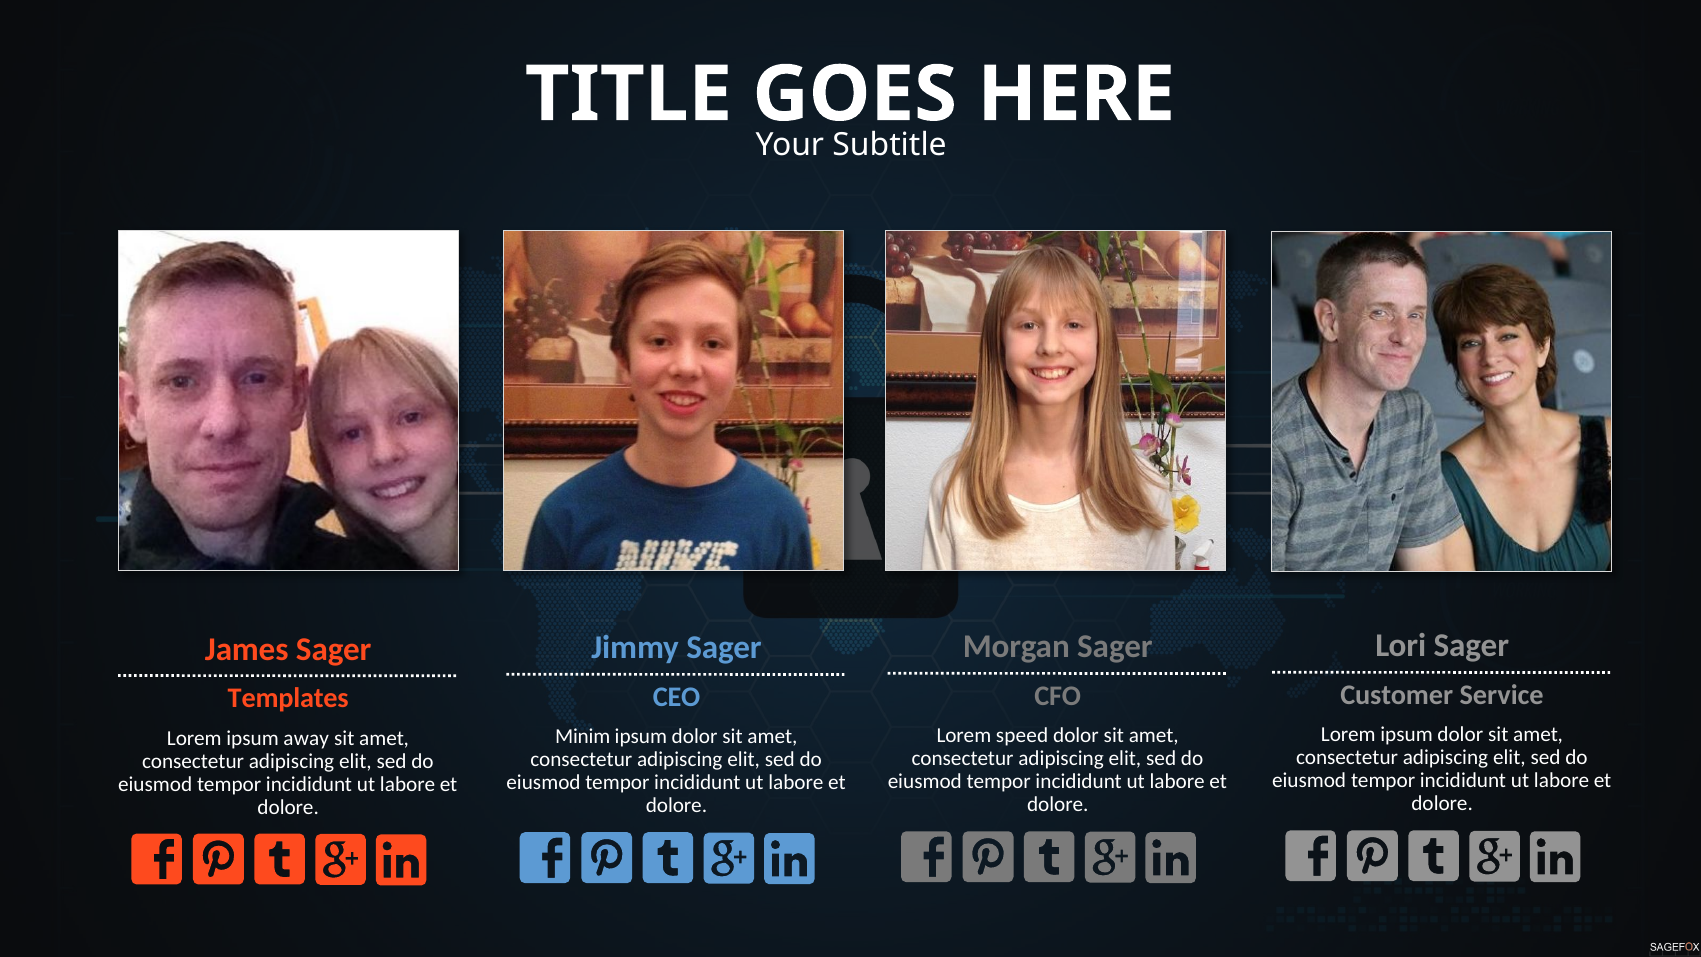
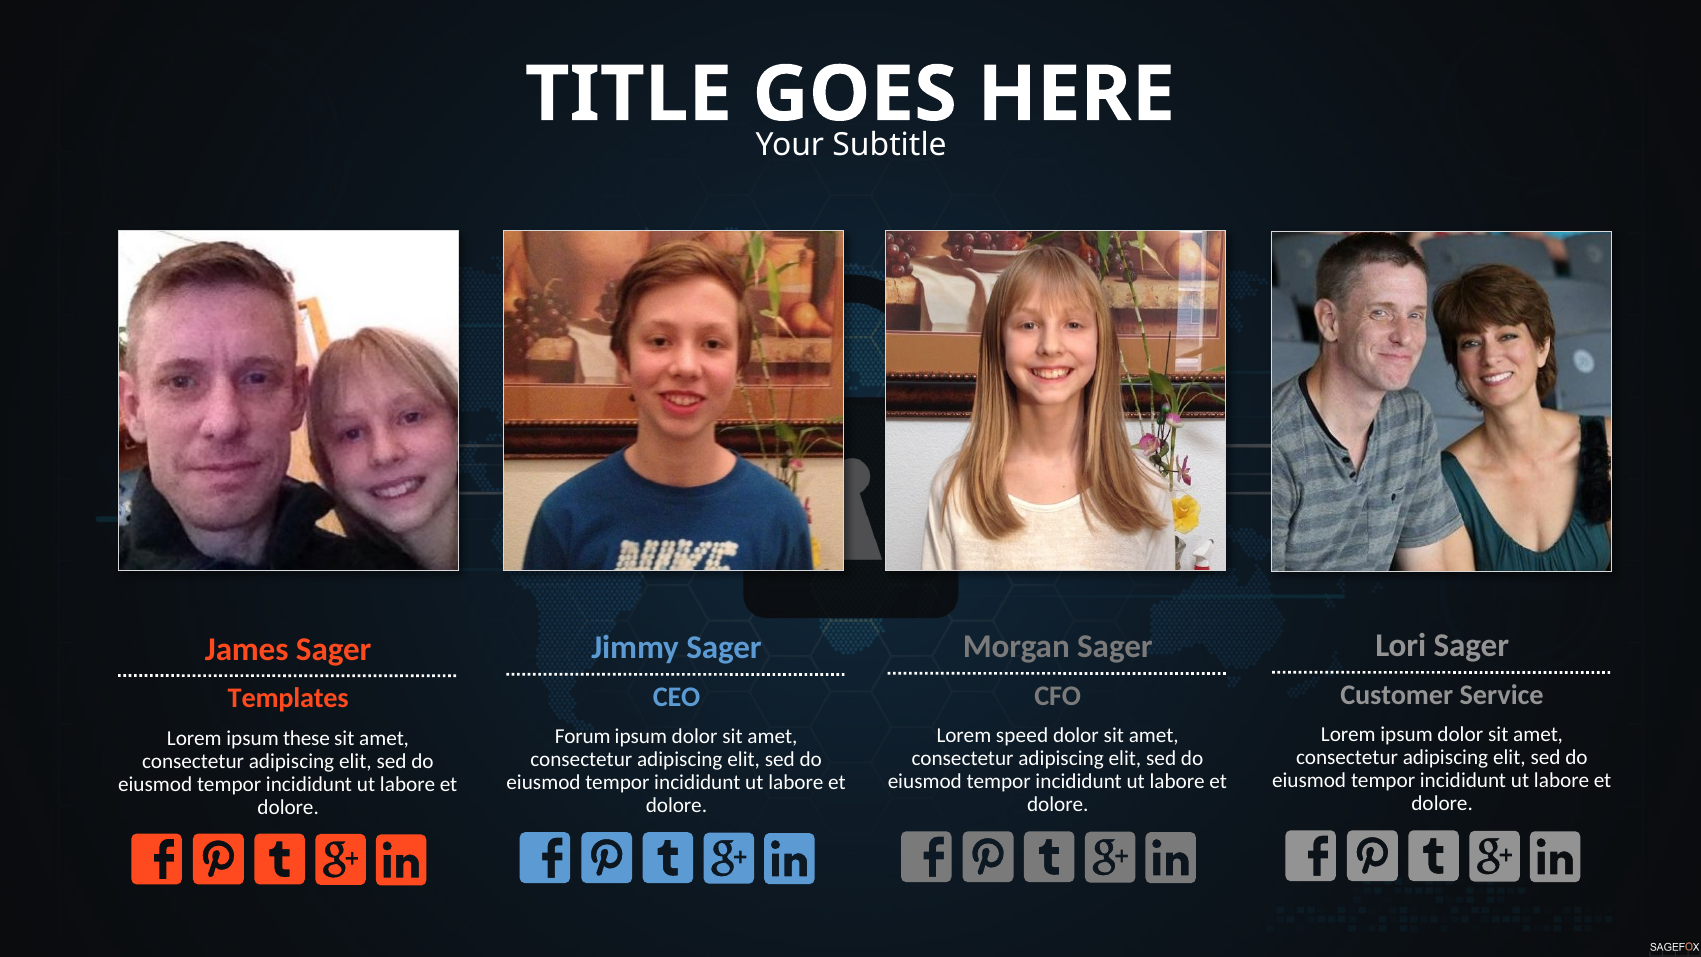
Minim: Minim -> Forum (583, 737)
away: away -> these (306, 738)
